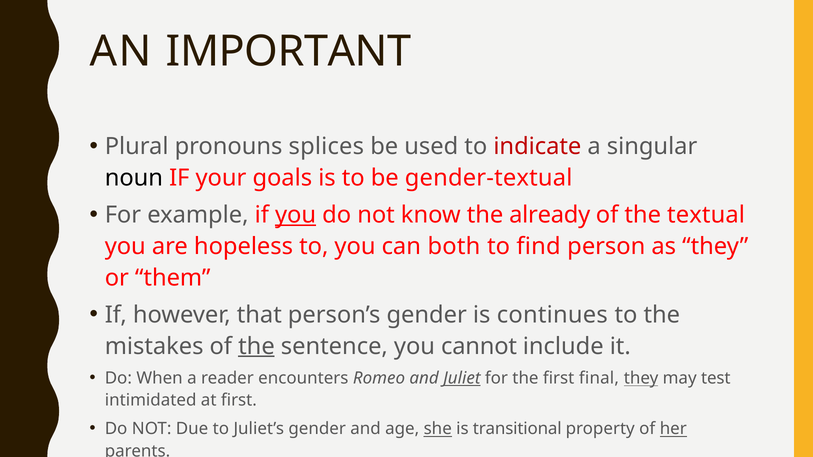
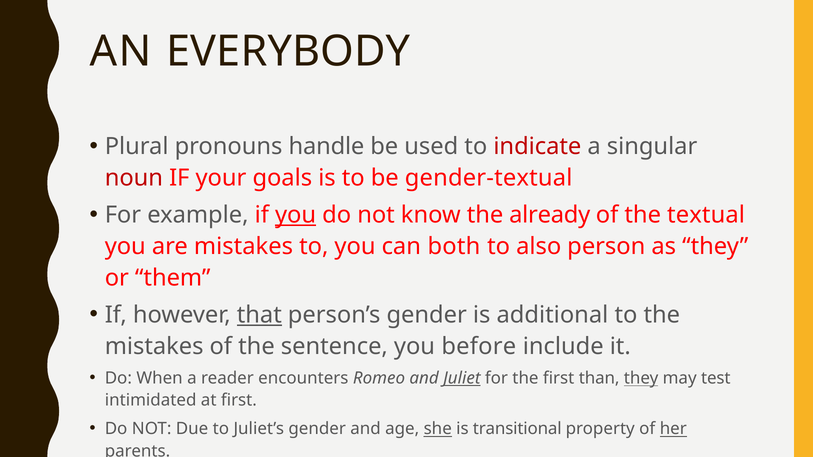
IMPORTANT: IMPORTANT -> EVERYBODY (288, 52)
splices: splices -> handle (326, 147)
noun colour: black -> red (134, 178)
are hopeless: hopeless -> mistakes (244, 247)
find: find -> also (539, 247)
that underline: none -> present (259, 315)
continues: continues -> additional (552, 315)
the underline: present -> none (256, 346)
cannot: cannot -> before (479, 346)
final: final -> than (599, 378)
